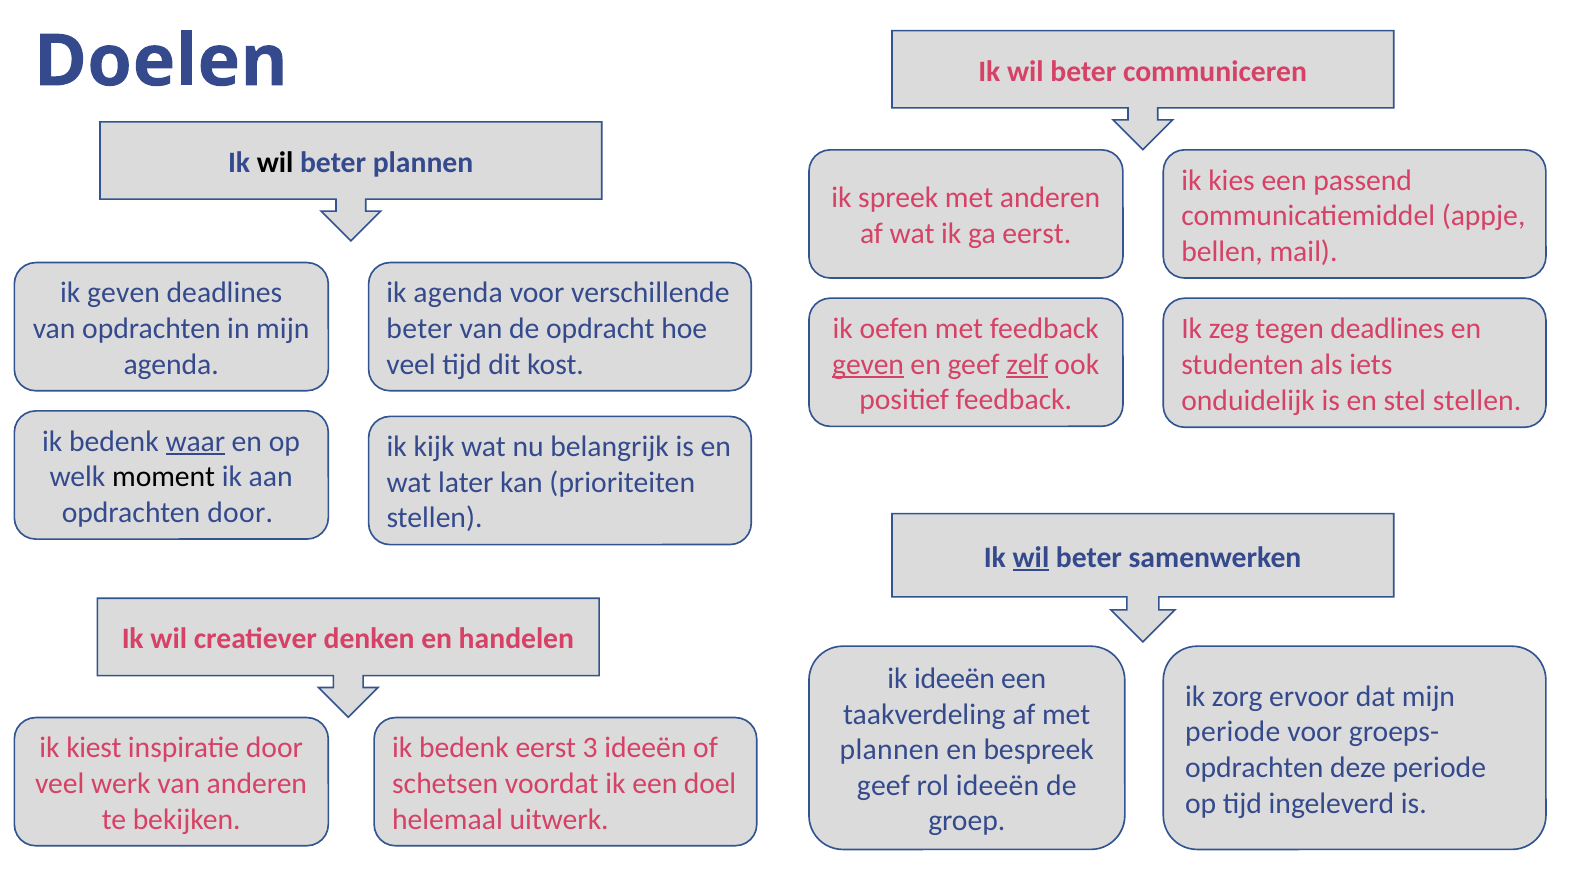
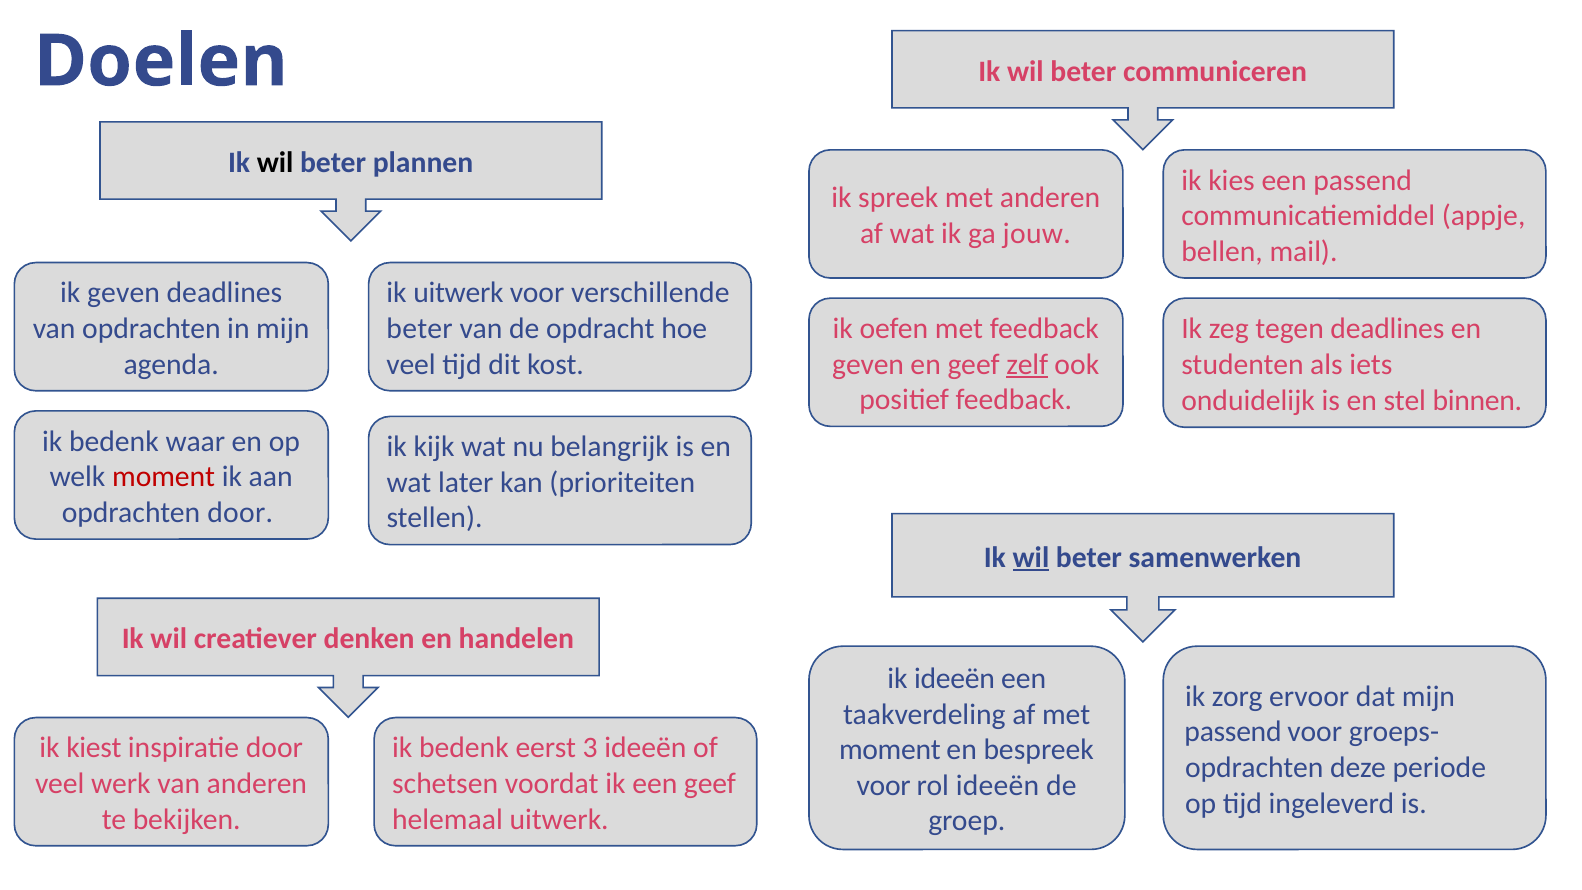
ga eerst: eerst -> jouw (1037, 234)
ik agenda: agenda -> uitwerk (458, 293)
geven underline: present -> none (868, 364)
stel stellen: stellen -> binnen (1477, 400)
waar underline: present -> none (195, 441)
moment colour: black -> red (164, 477)
periode: periode -> passend (1233, 732)
plannen: plannen -> moment (890, 750)
een doel: doel -> geef (710, 784)
geef: geef -> voor (884, 785)
